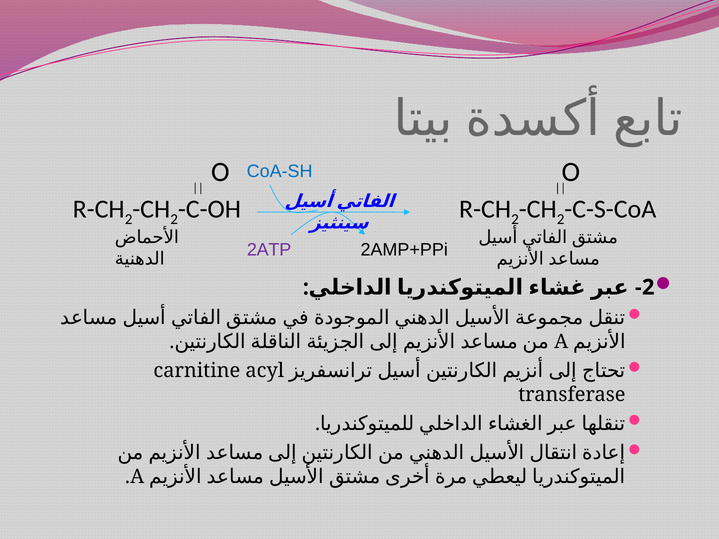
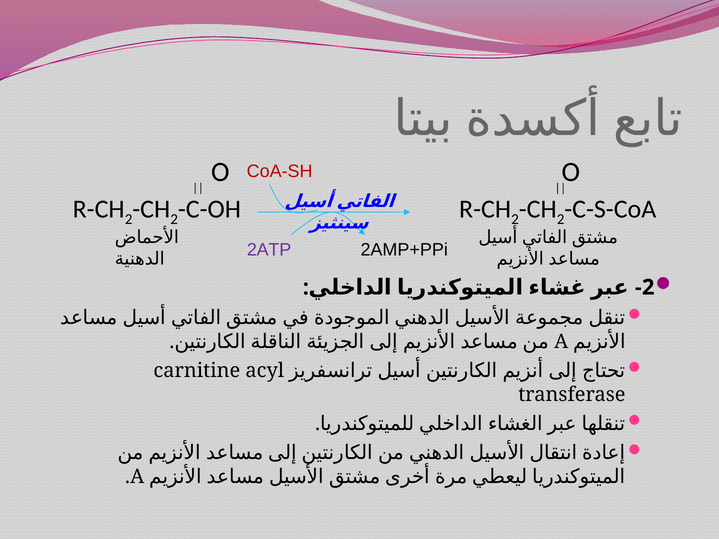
CoA-SH colour: blue -> red (280, 171)
